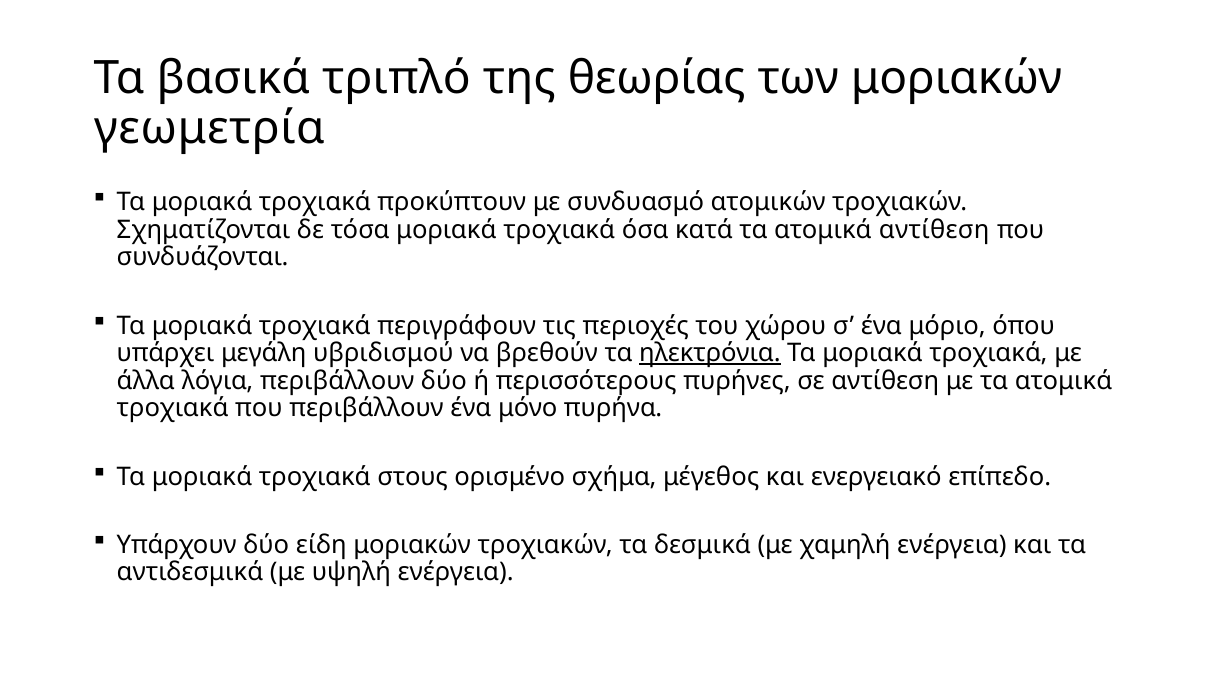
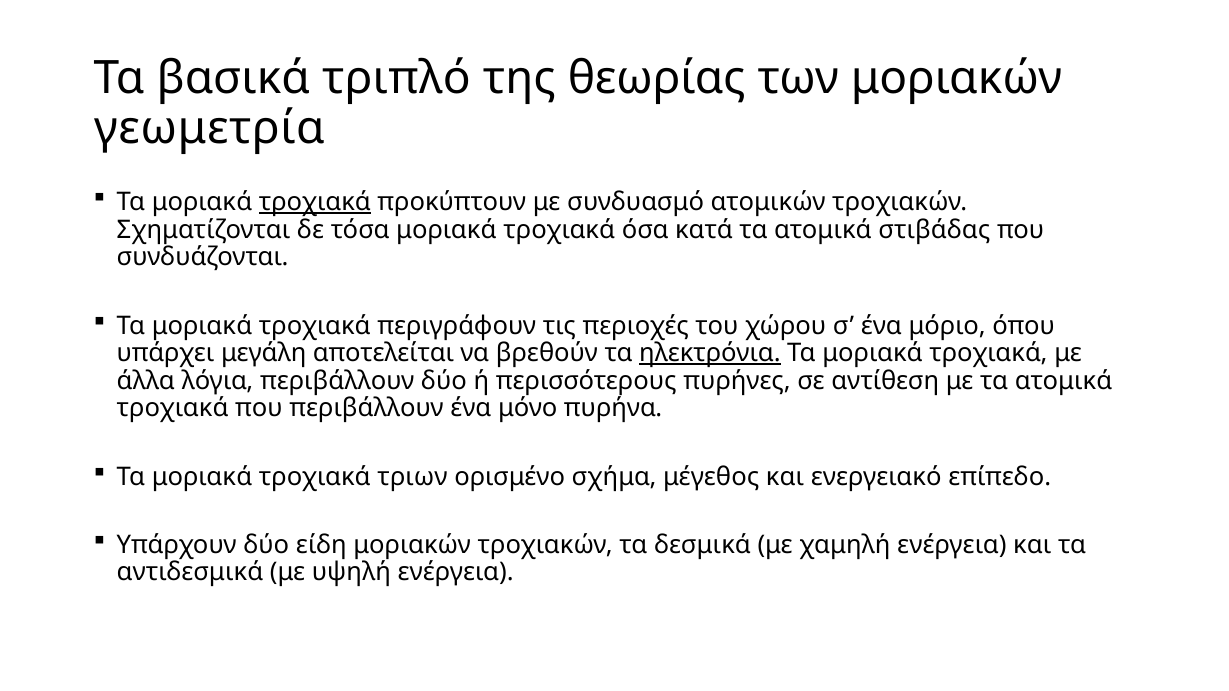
τροχιακά underline: none -> present (315, 202)
ατομικά αντίθεση: αντίθεση -> στιβάδας (934, 230)
υβριδισμού: υβριδισμού -> αποτελείται (383, 353)
στους: στους -> τριων (412, 477)
